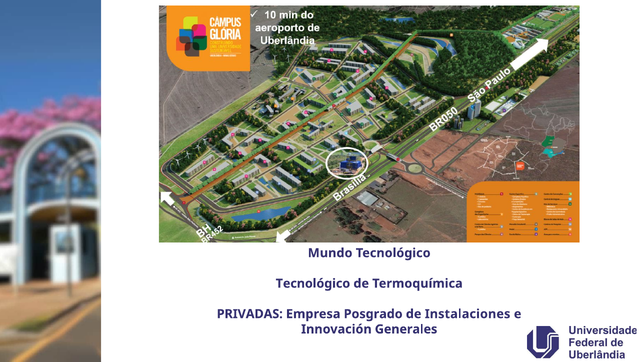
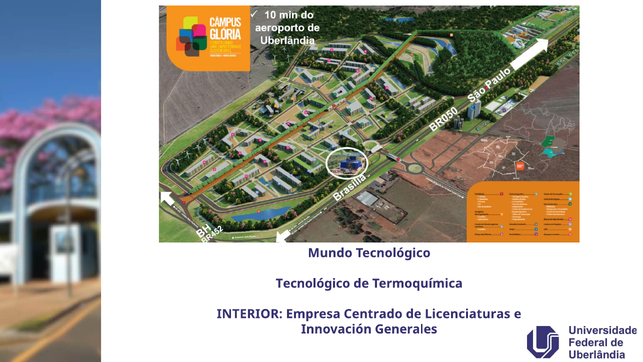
PRIVADAS: PRIVADAS -> INTERIOR (250, 314)
Posgrado: Posgrado -> Centrado (373, 314)
Instalaciones: Instalaciones -> Licenciaturas (468, 314)
